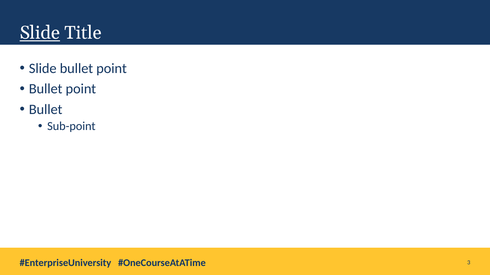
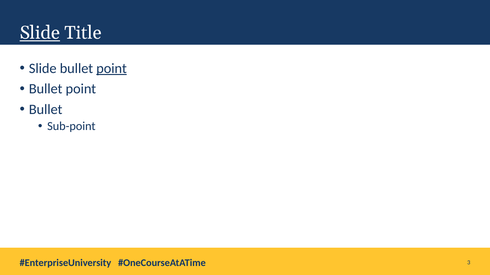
point underline: none -> present (112, 69)
